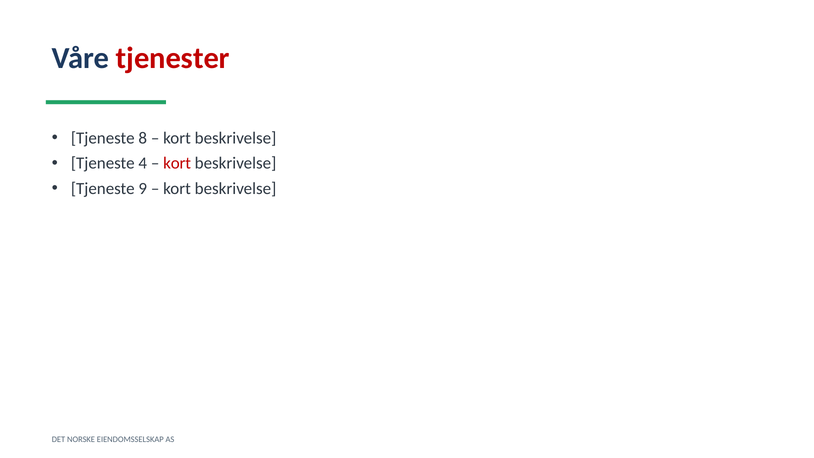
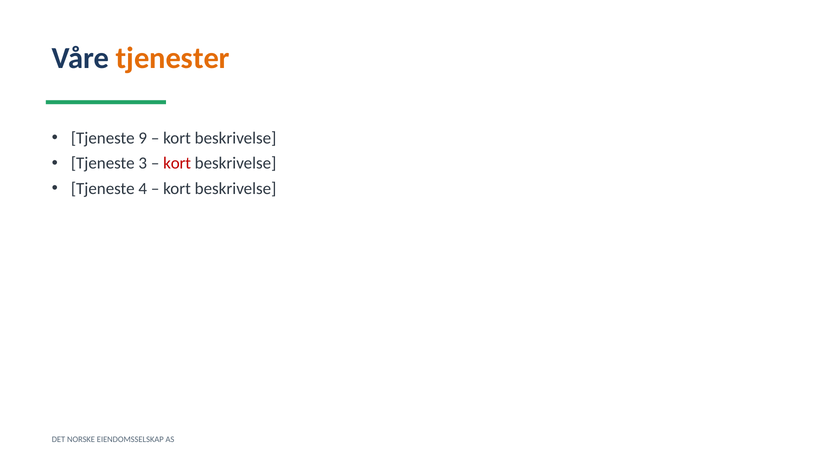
tjenester colour: red -> orange (173, 58)
8: 8 -> 9 (143, 138)
4: 4 -> 3 (143, 163)
9: 9 -> 4 (143, 189)
